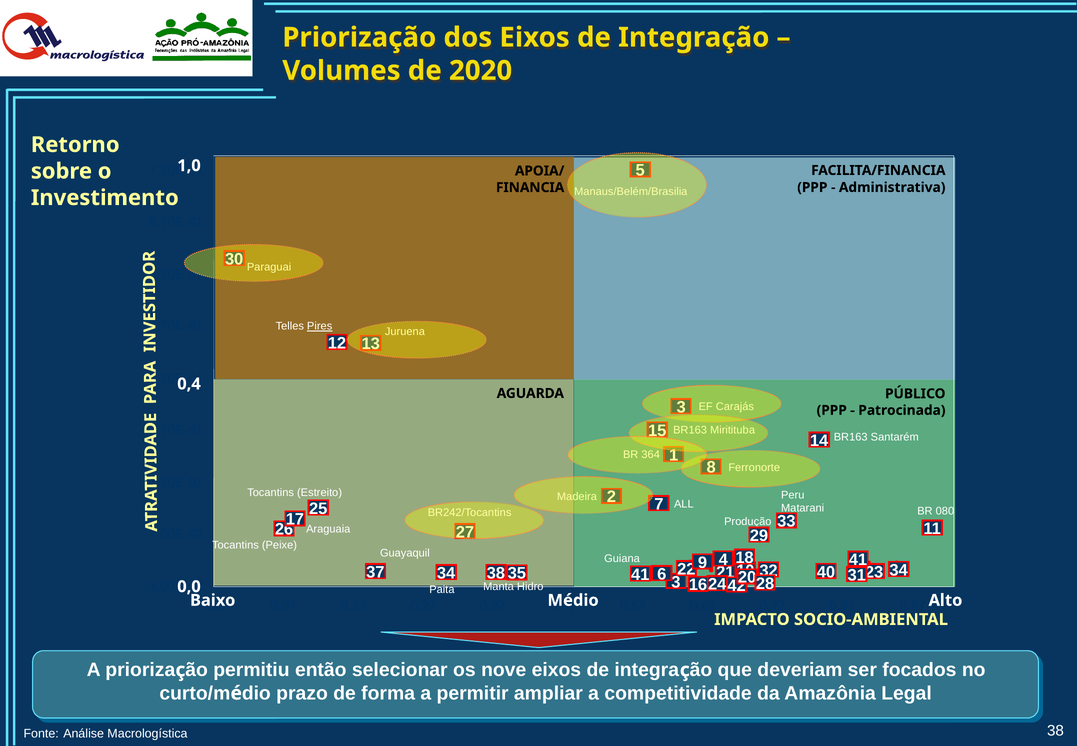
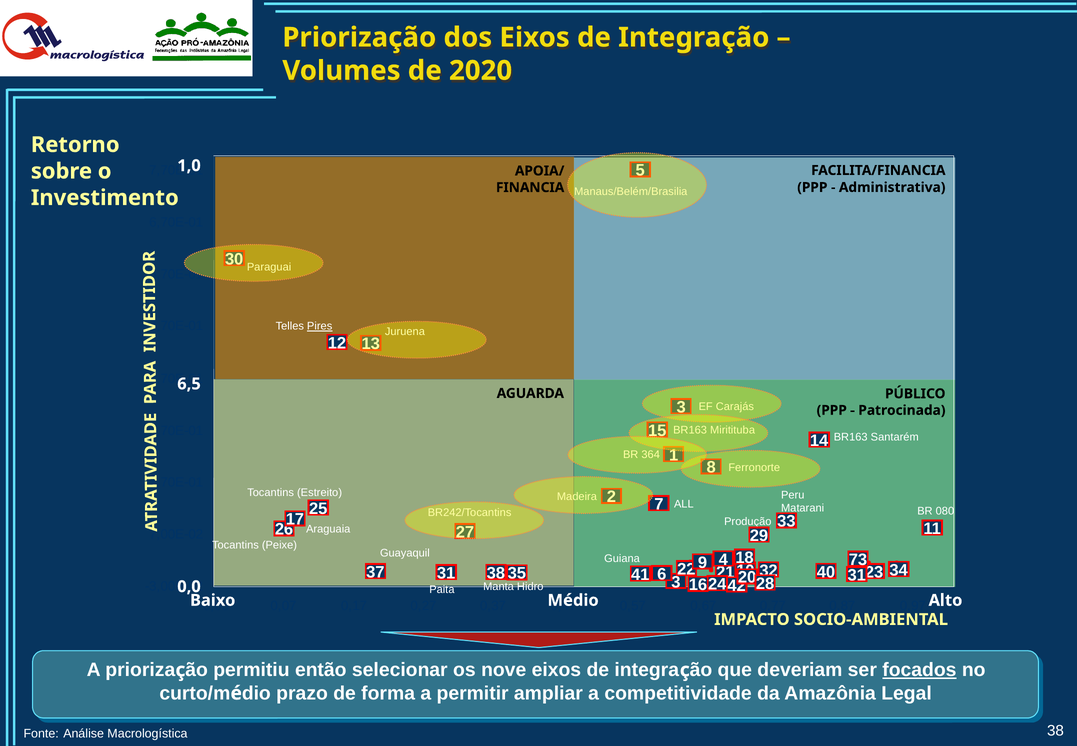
0,4: 0,4 -> 6,5 (189, 384)
4 41: 41 -> 73 (858, 560)
37 34: 34 -> 31 (446, 573)
focados underline: none -> present (919, 670)
